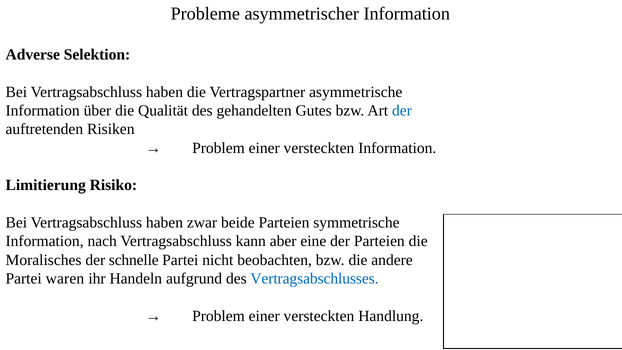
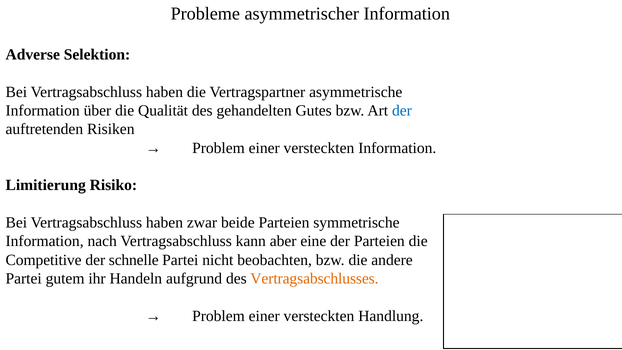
Moralisches: Moralisches -> Competitive (44, 260)
waren: waren -> gutem (65, 278)
Vertragsabschlusses colour: blue -> orange (314, 278)
